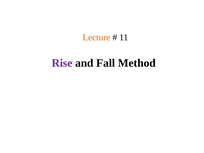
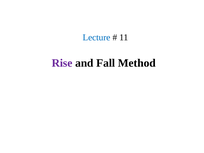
Lecture colour: orange -> blue (96, 37)
